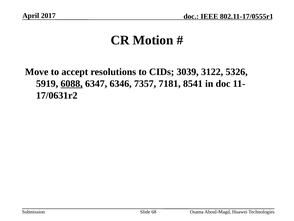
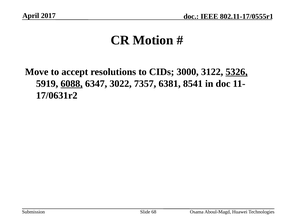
3039: 3039 -> 3000 (188, 72)
5326 underline: none -> present (237, 72)
6346: 6346 -> 3022 (121, 84)
7181: 7181 -> 6381 (170, 84)
